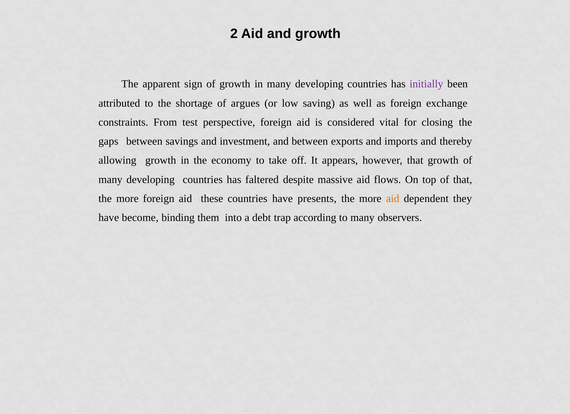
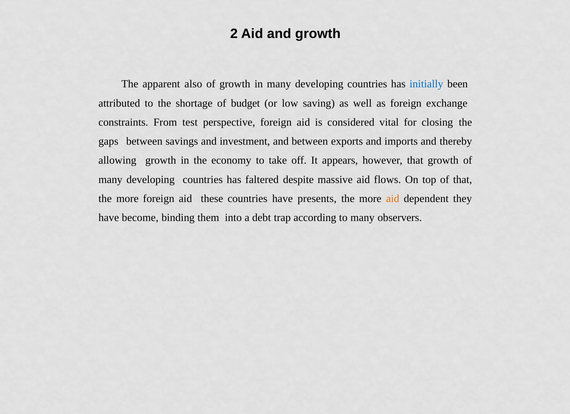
sign: sign -> also (193, 84)
initially colour: purple -> blue (426, 84)
argues: argues -> budget (245, 103)
